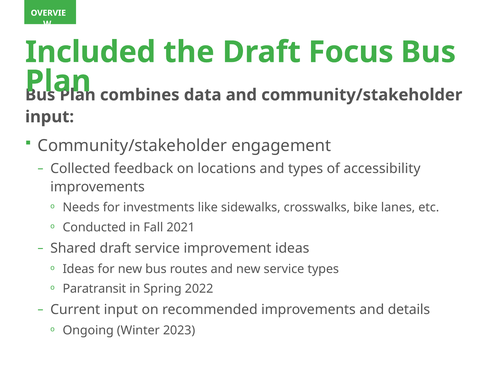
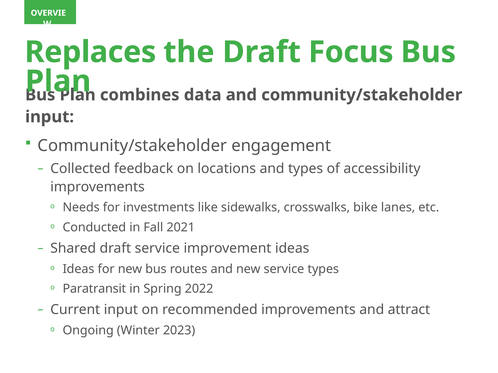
Included: Included -> Replaces (90, 52)
details: details -> attract (409, 310)
